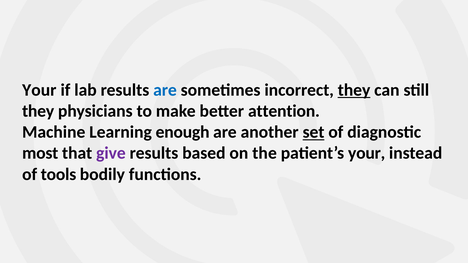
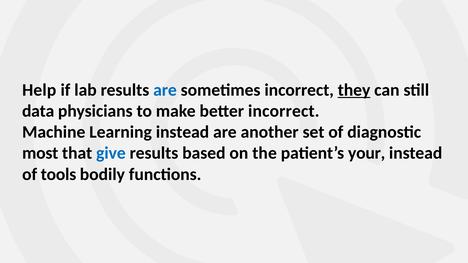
Your: Your -> Help (39, 90)
they: they -> data (38, 111)
better attention: attention -> incorrect (284, 111)
Learning enough: enough -> instead (183, 132)
set underline: present -> none (314, 132)
give colour: purple -> blue (111, 153)
